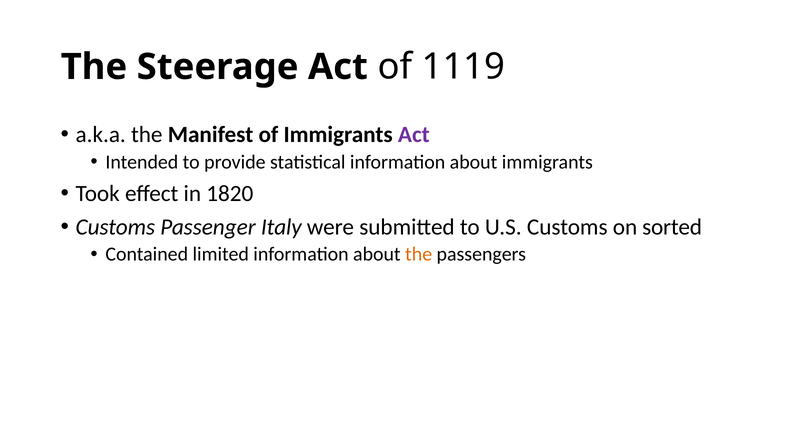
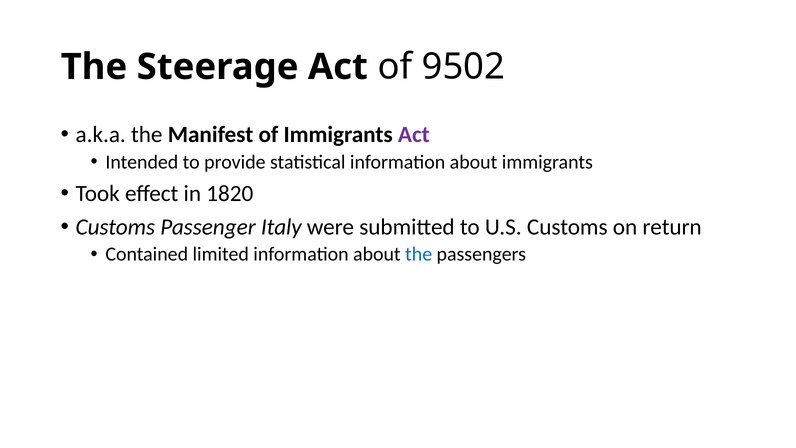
1119: 1119 -> 9502 (463, 67)
sorted: sorted -> return (672, 227)
the colour: orange -> blue (419, 254)
